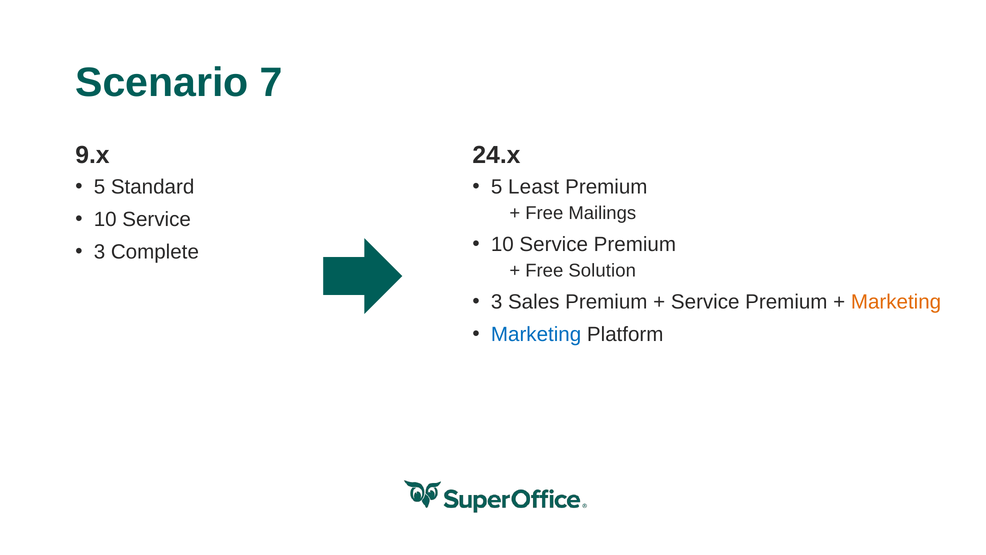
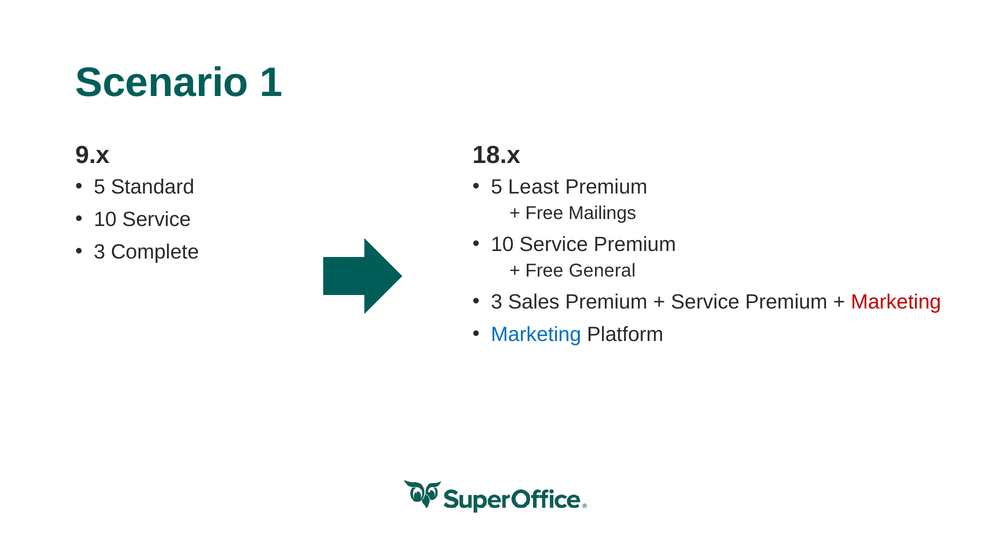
7: 7 -> 1 (271, 83)
24.x: 24.x -> 18.x (496, 155)
Solution: Solution -> General (602, 270)
Marketing colour: orange -> red (896, 302)
